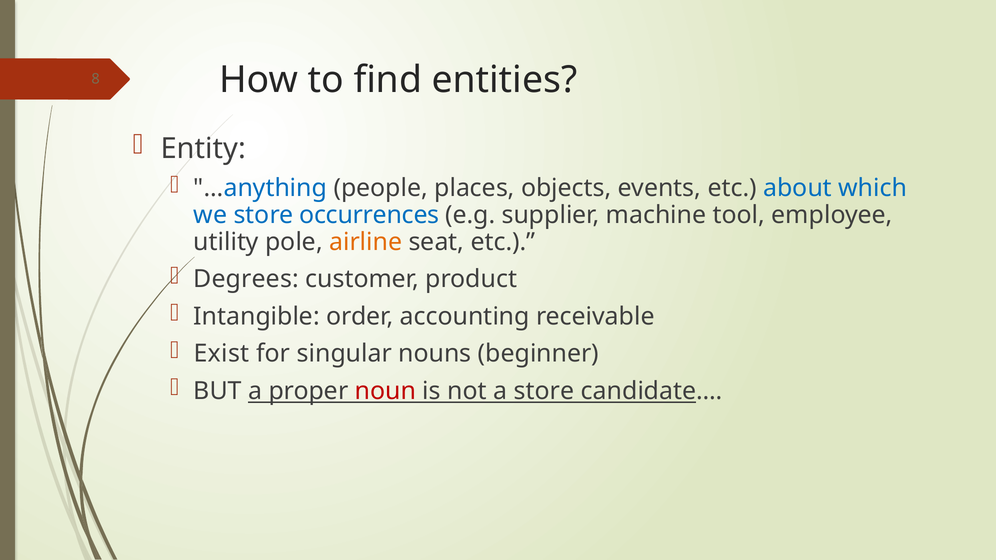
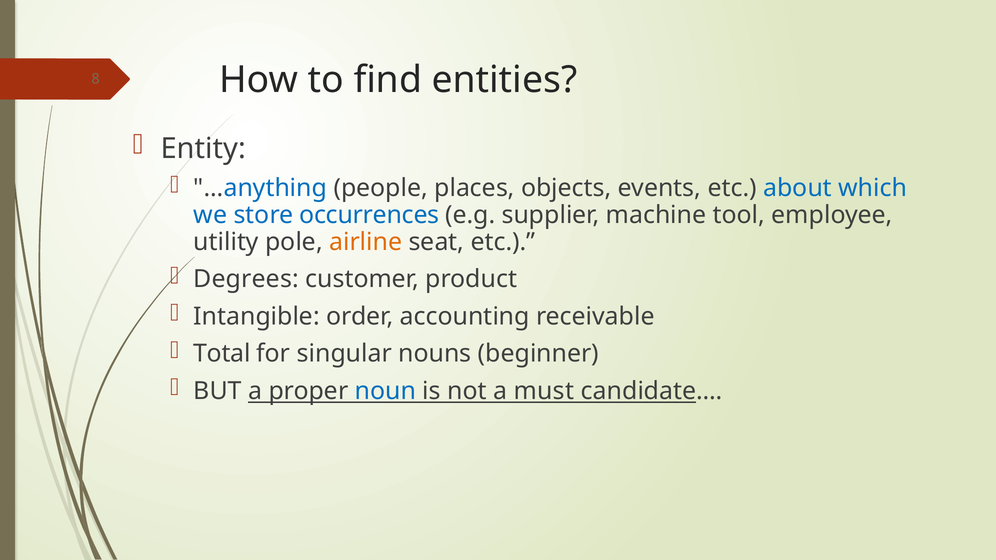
Exist: Exist -> Total (222, 354)
noun colour: red -> blue (385, 391)
a store: store -> must (544, 391)
